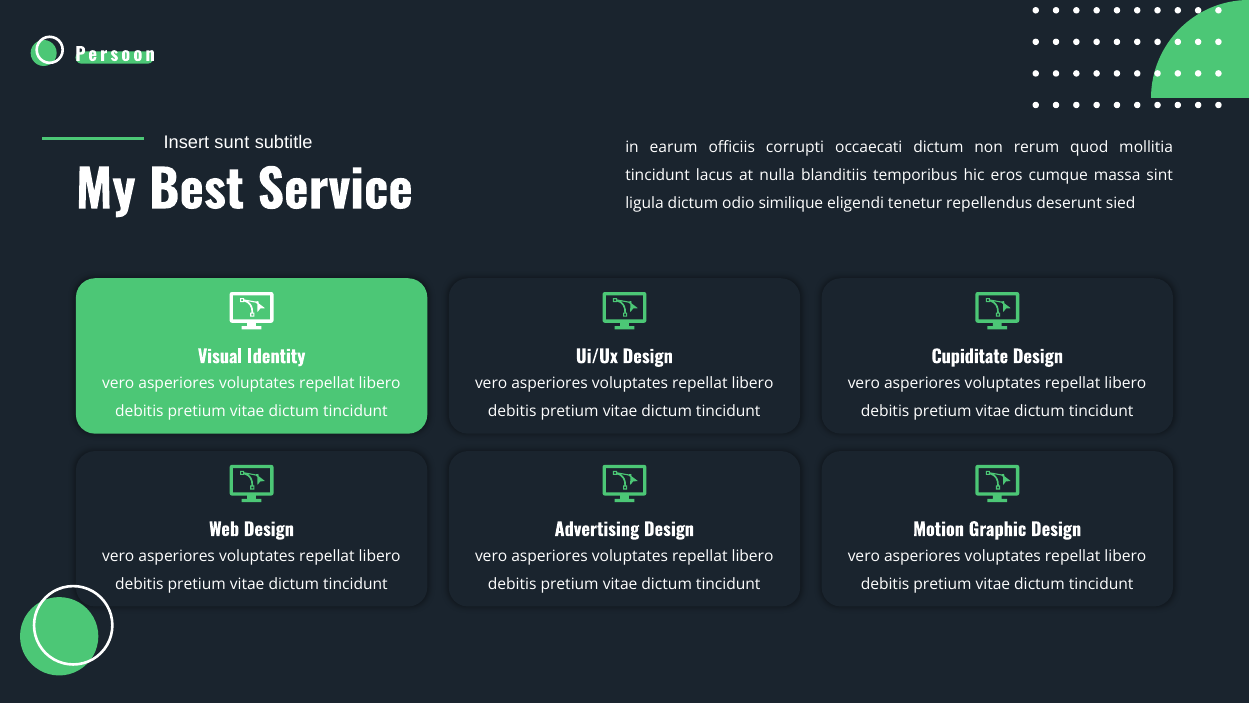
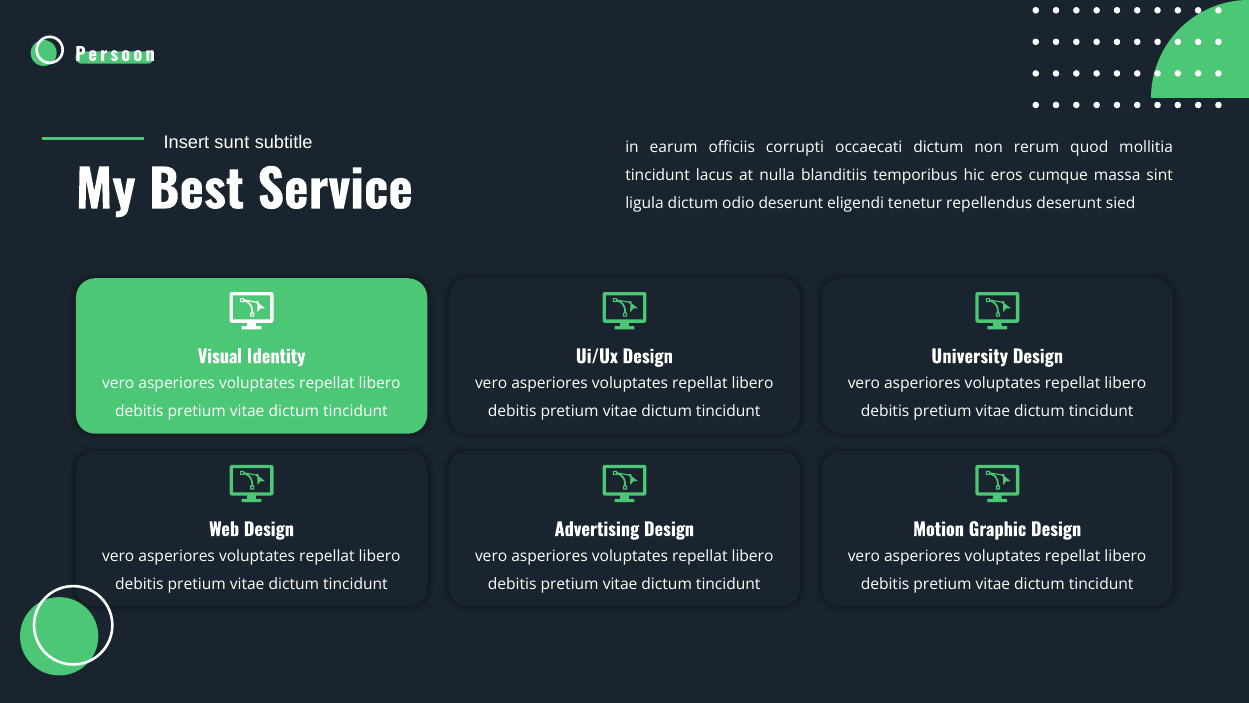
odio similique: similique -> deserunt (791, 203)
Cupiditate: Cupiditate -> University (970, 357)
